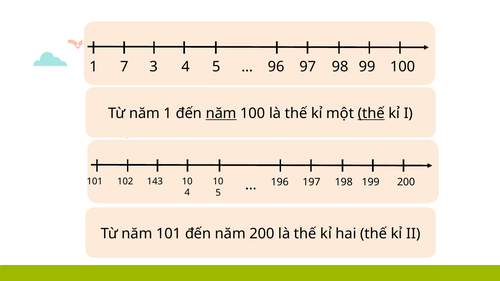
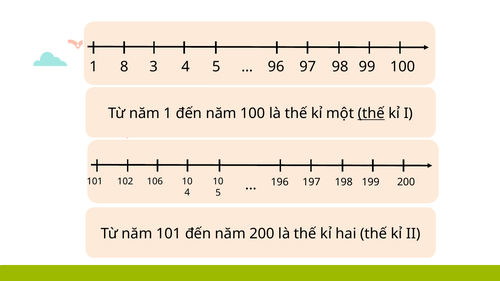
7: 7 -> 8 (124, 67)
năm underline: present -> none (221, 113)
143: 143 -> 106 (155, 182)
